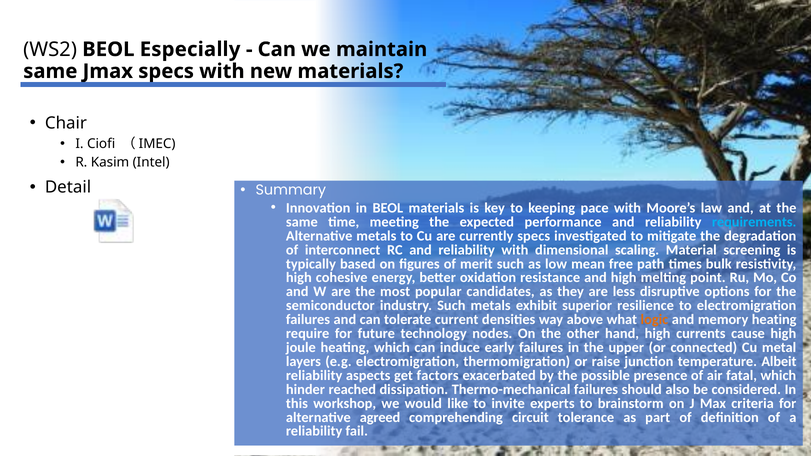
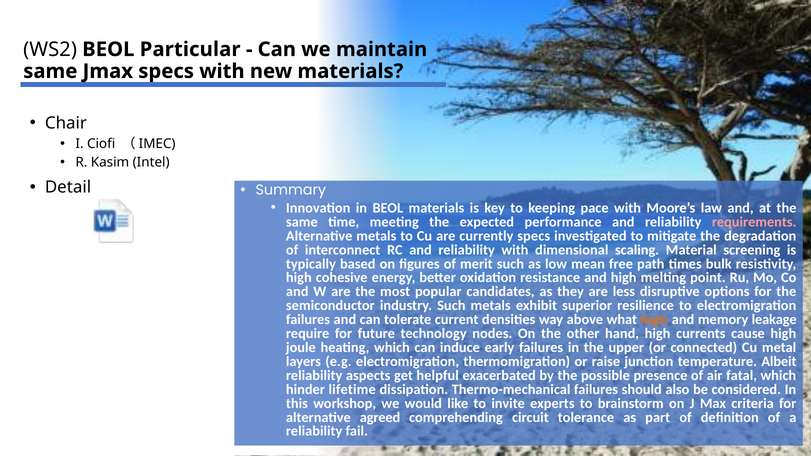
Especially: Especially -> Particular (190, 49)
requirements colour: light blue -> pink (754, 222)
memory heating: heating -> leakage (774, 320)
factors: factors -> helpful (438, 376)
reached: reached -> lifetime (352, 390)
